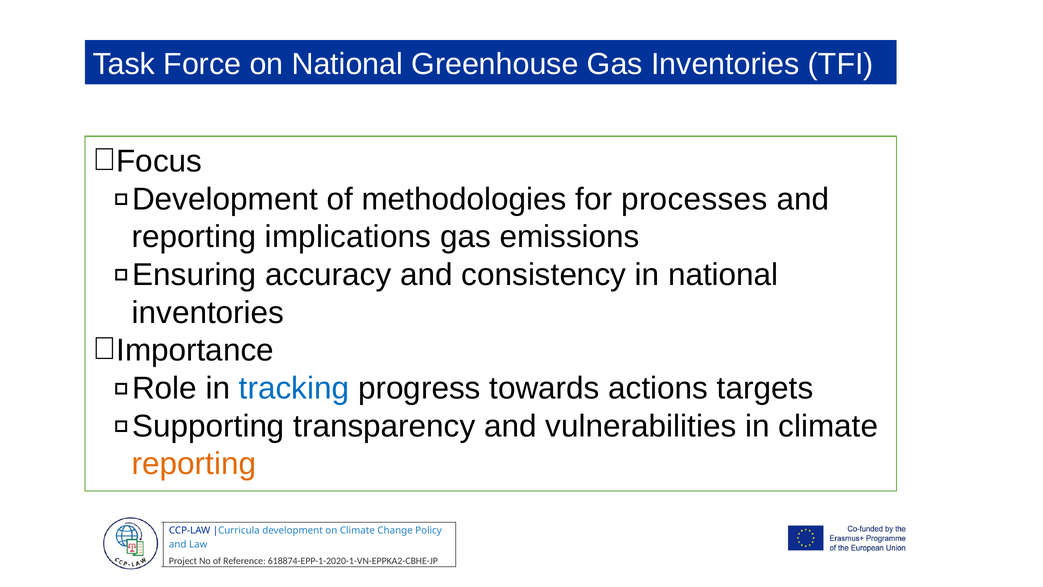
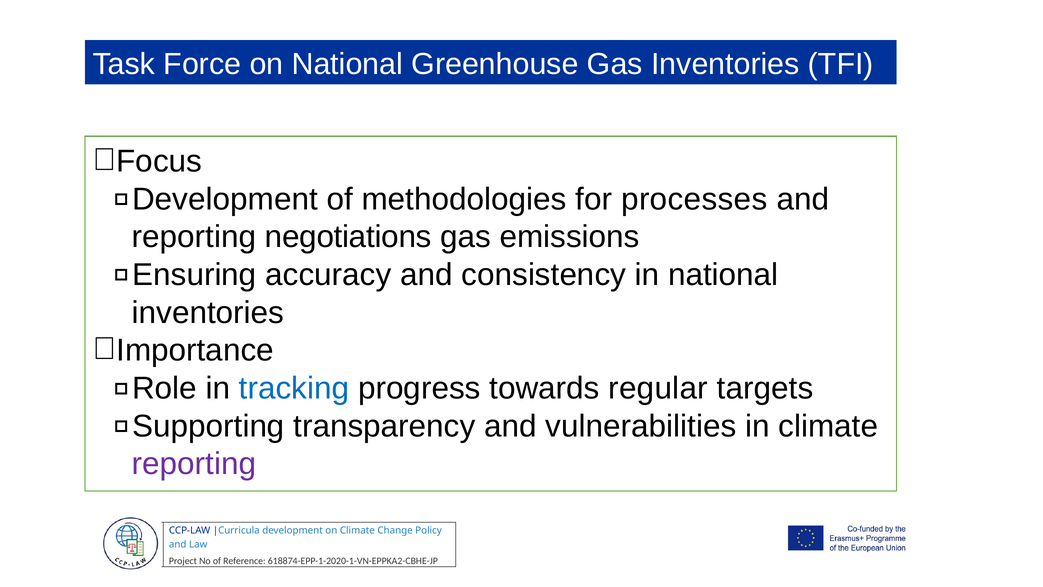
implications: implications -> negotiations (348, 237)
actions: actions -> regular (658, 388)
reporting colour: orange -> purple (194, 464)
